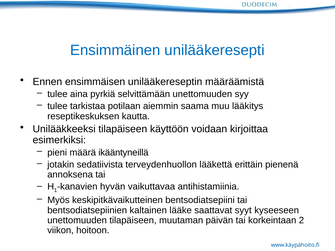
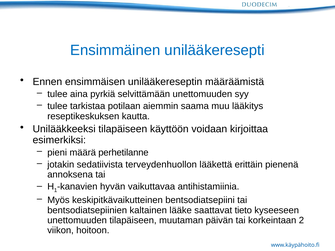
ikääntyneillä: ikääntyneillä -> perhetilanne (123, 153)
syyt: syyt -> tieto (243, 210)
